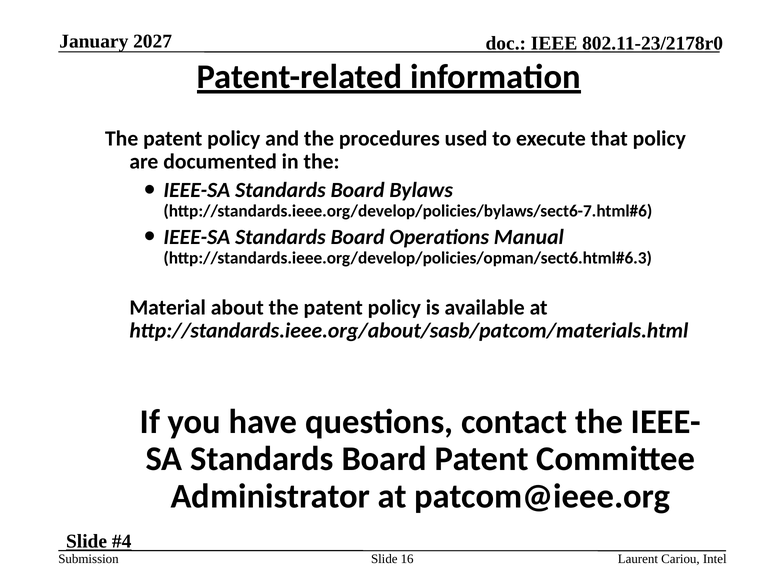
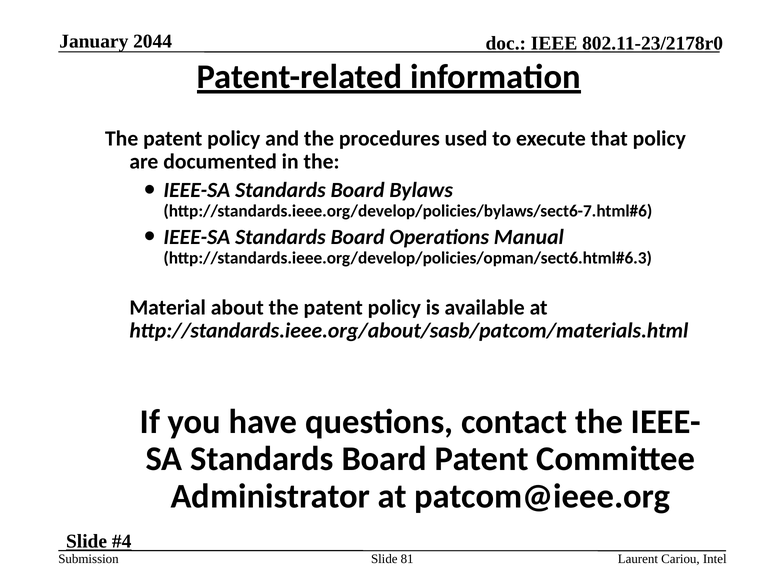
2027: 2027 -> 2044 (153, 41)
16: 16 -> 81 (407, 560)
